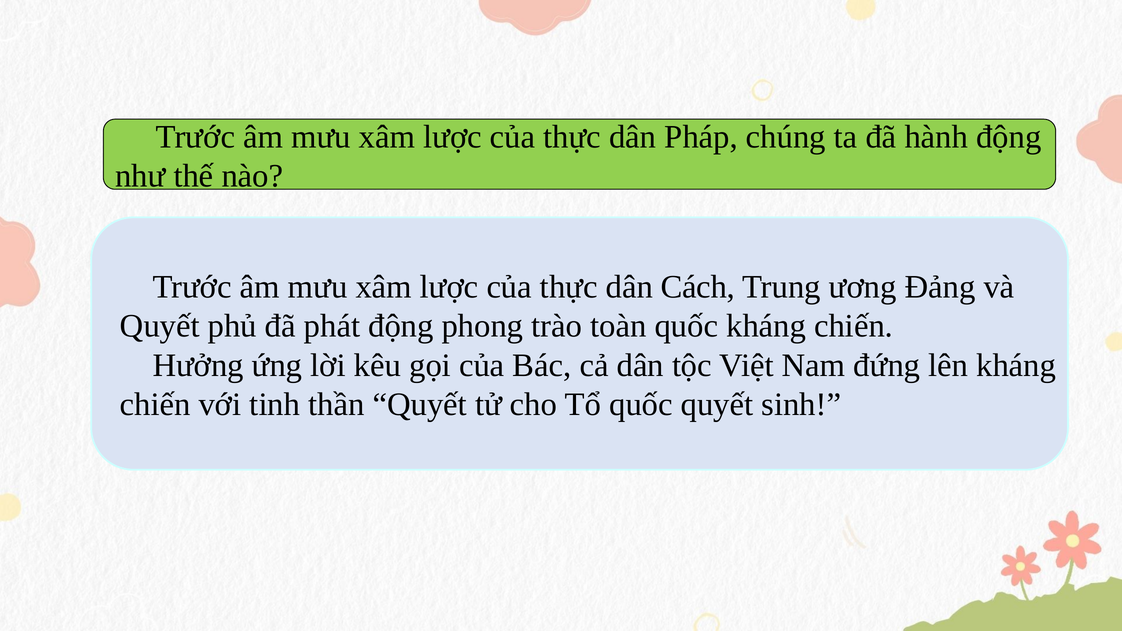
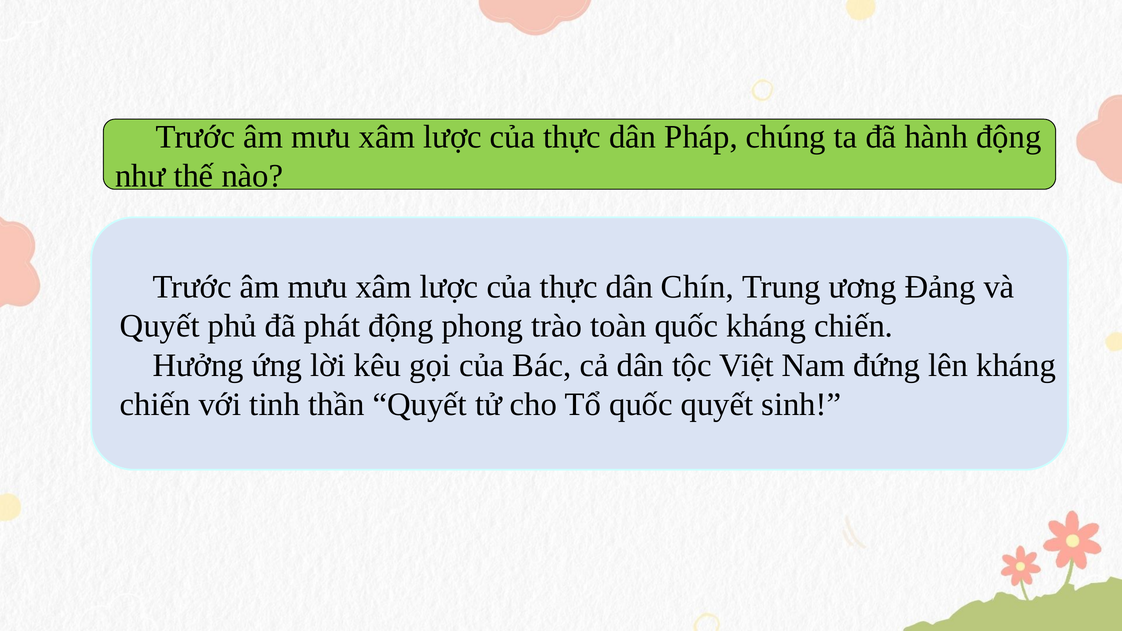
Cách: Cách -> Chín (698, 287)
